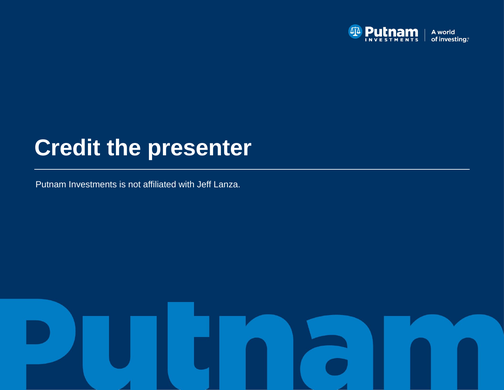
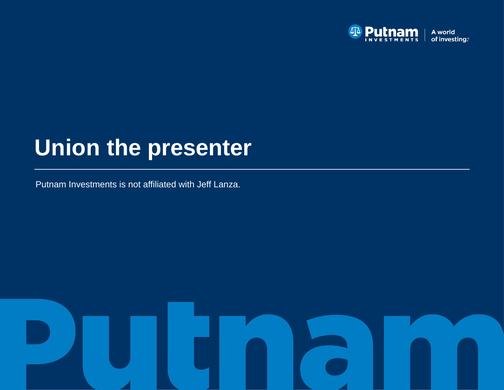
Credit: Credit -> Union (67, 148)
